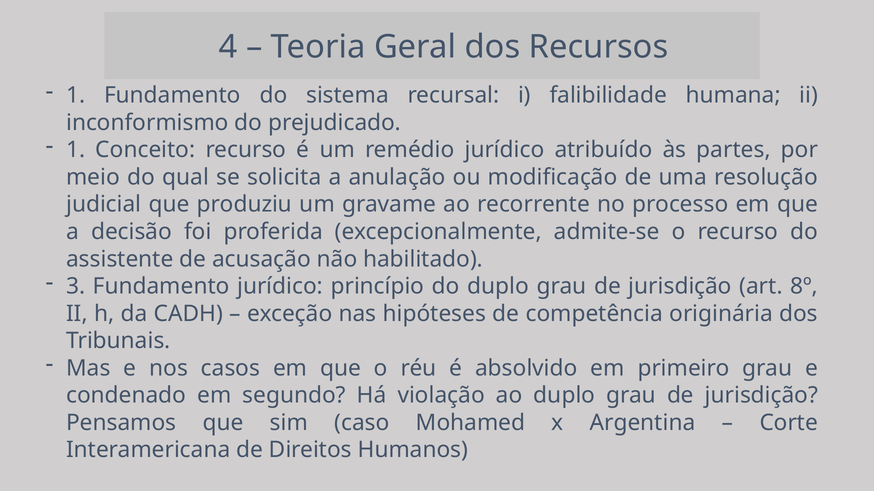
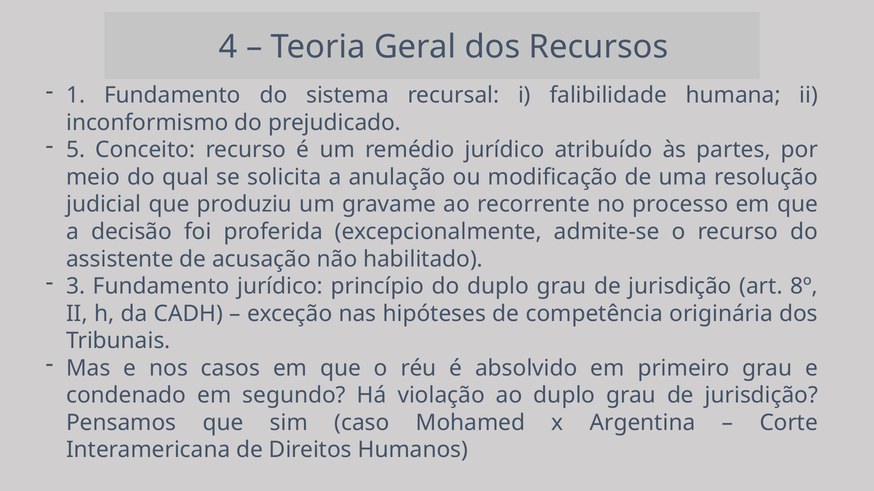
1: 1 -> 5 (76, 150)
